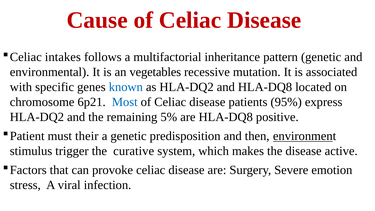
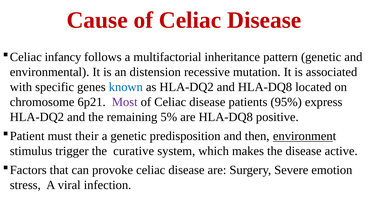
intakes: intakes -> infancy (63, 57)
vegetables: vegetables -> distension (155, 72)
Most colour: blue -> purple (125, 102)
